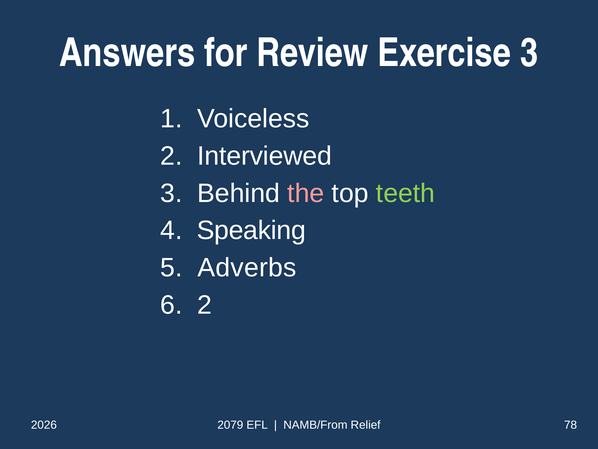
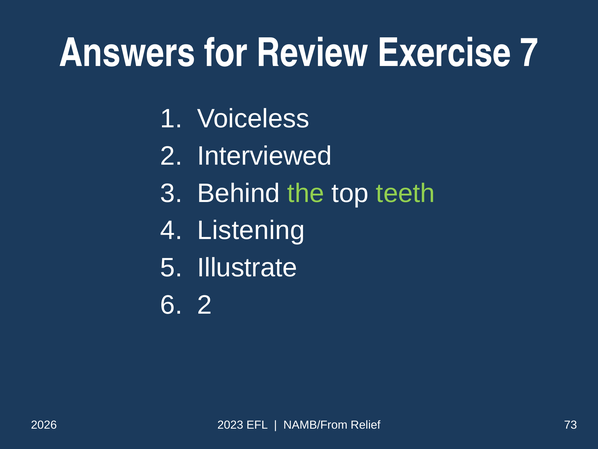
Exercise 3: 3 -> 7 (529, 53)
the colour: pink -> light green (306, 193)
Speaking: Speaking -> Listening (251, 230)
Adverbs: Adverbs -> Illustrate (247, 268)
2079: 2079 -> 2023 (230, 424)
78: 78 -> 73 (571, 424)
